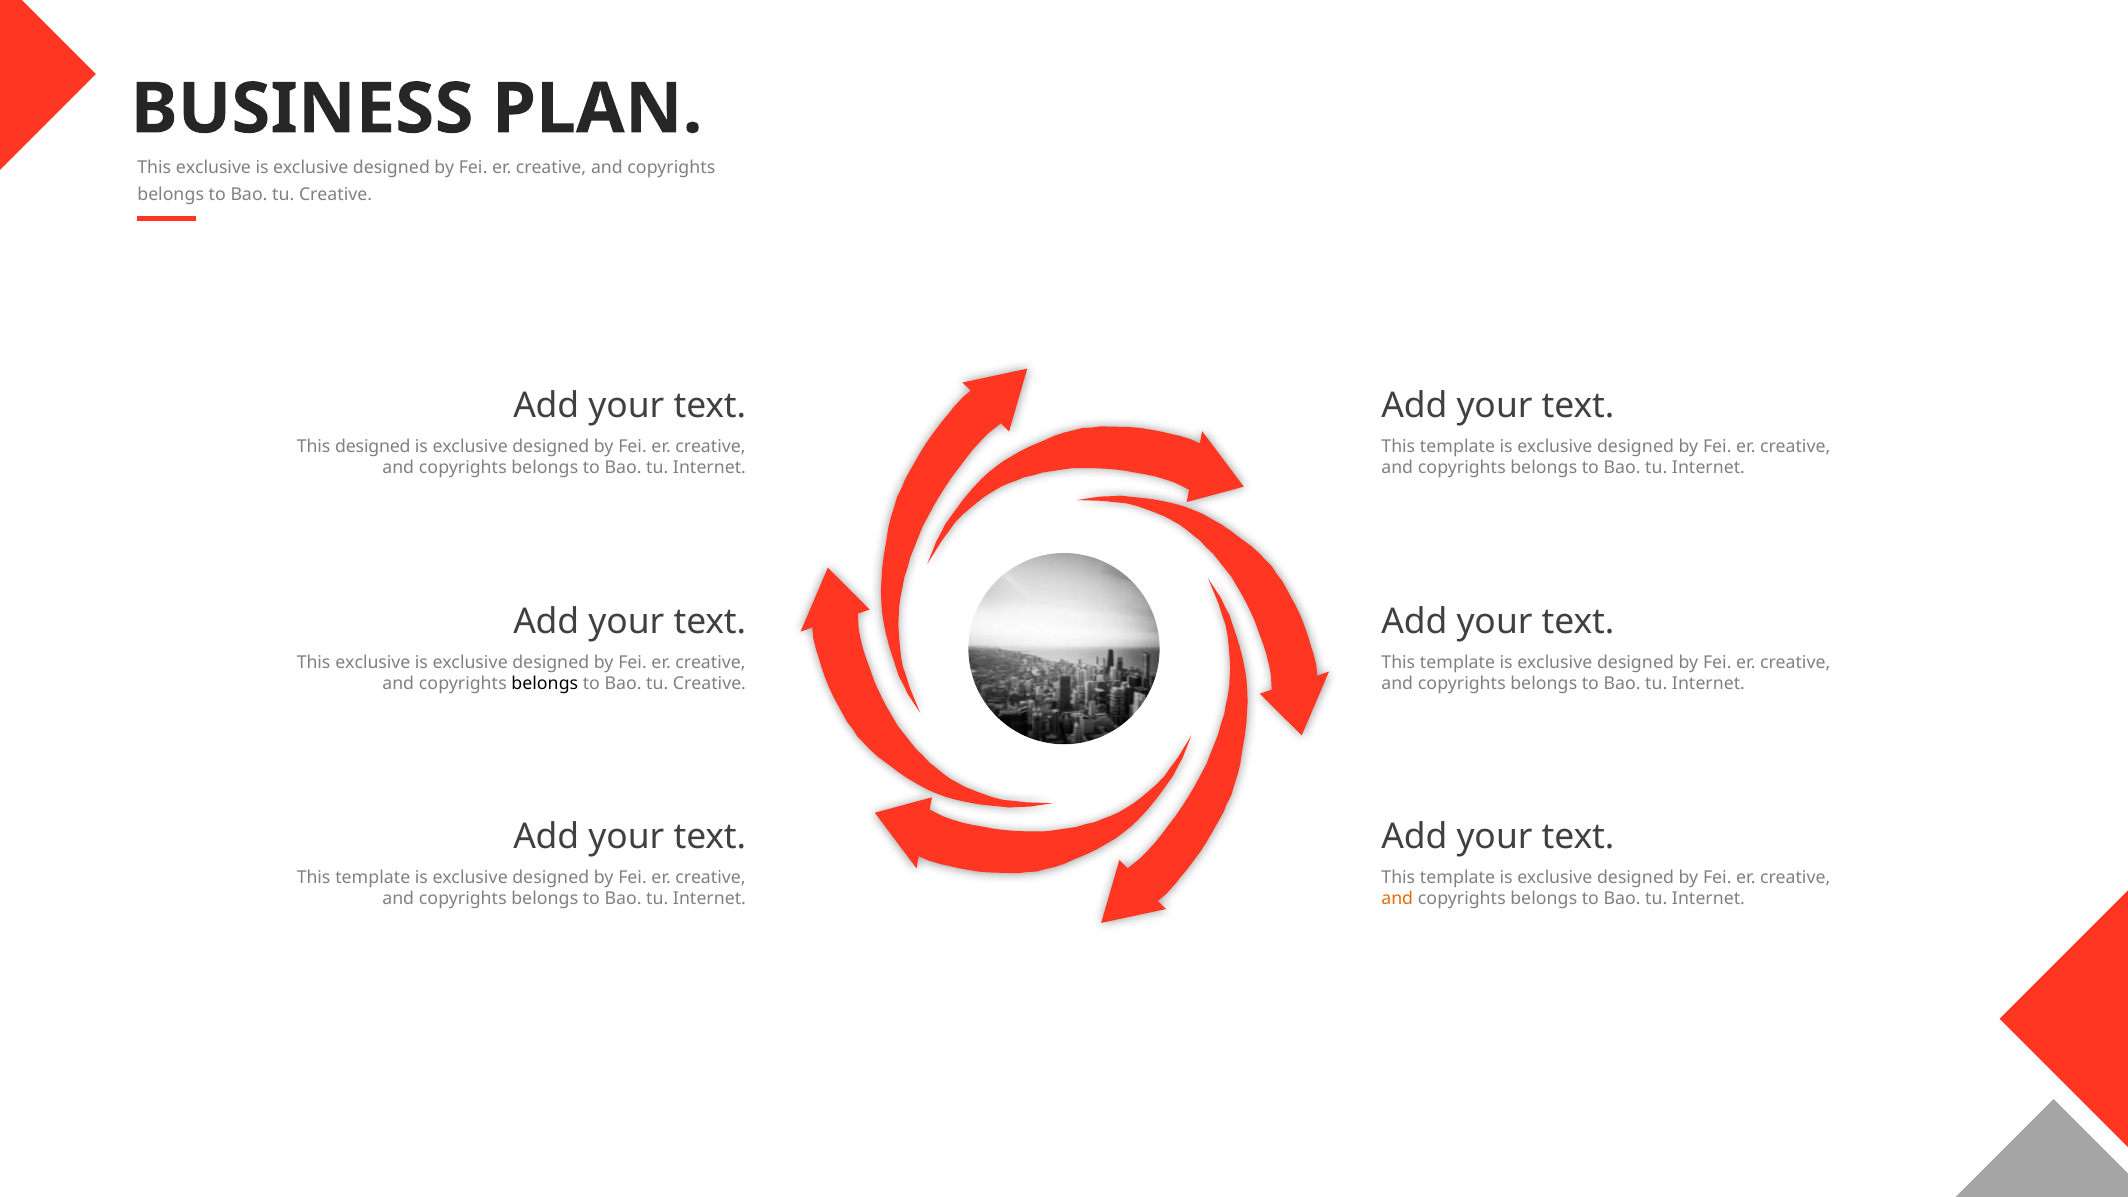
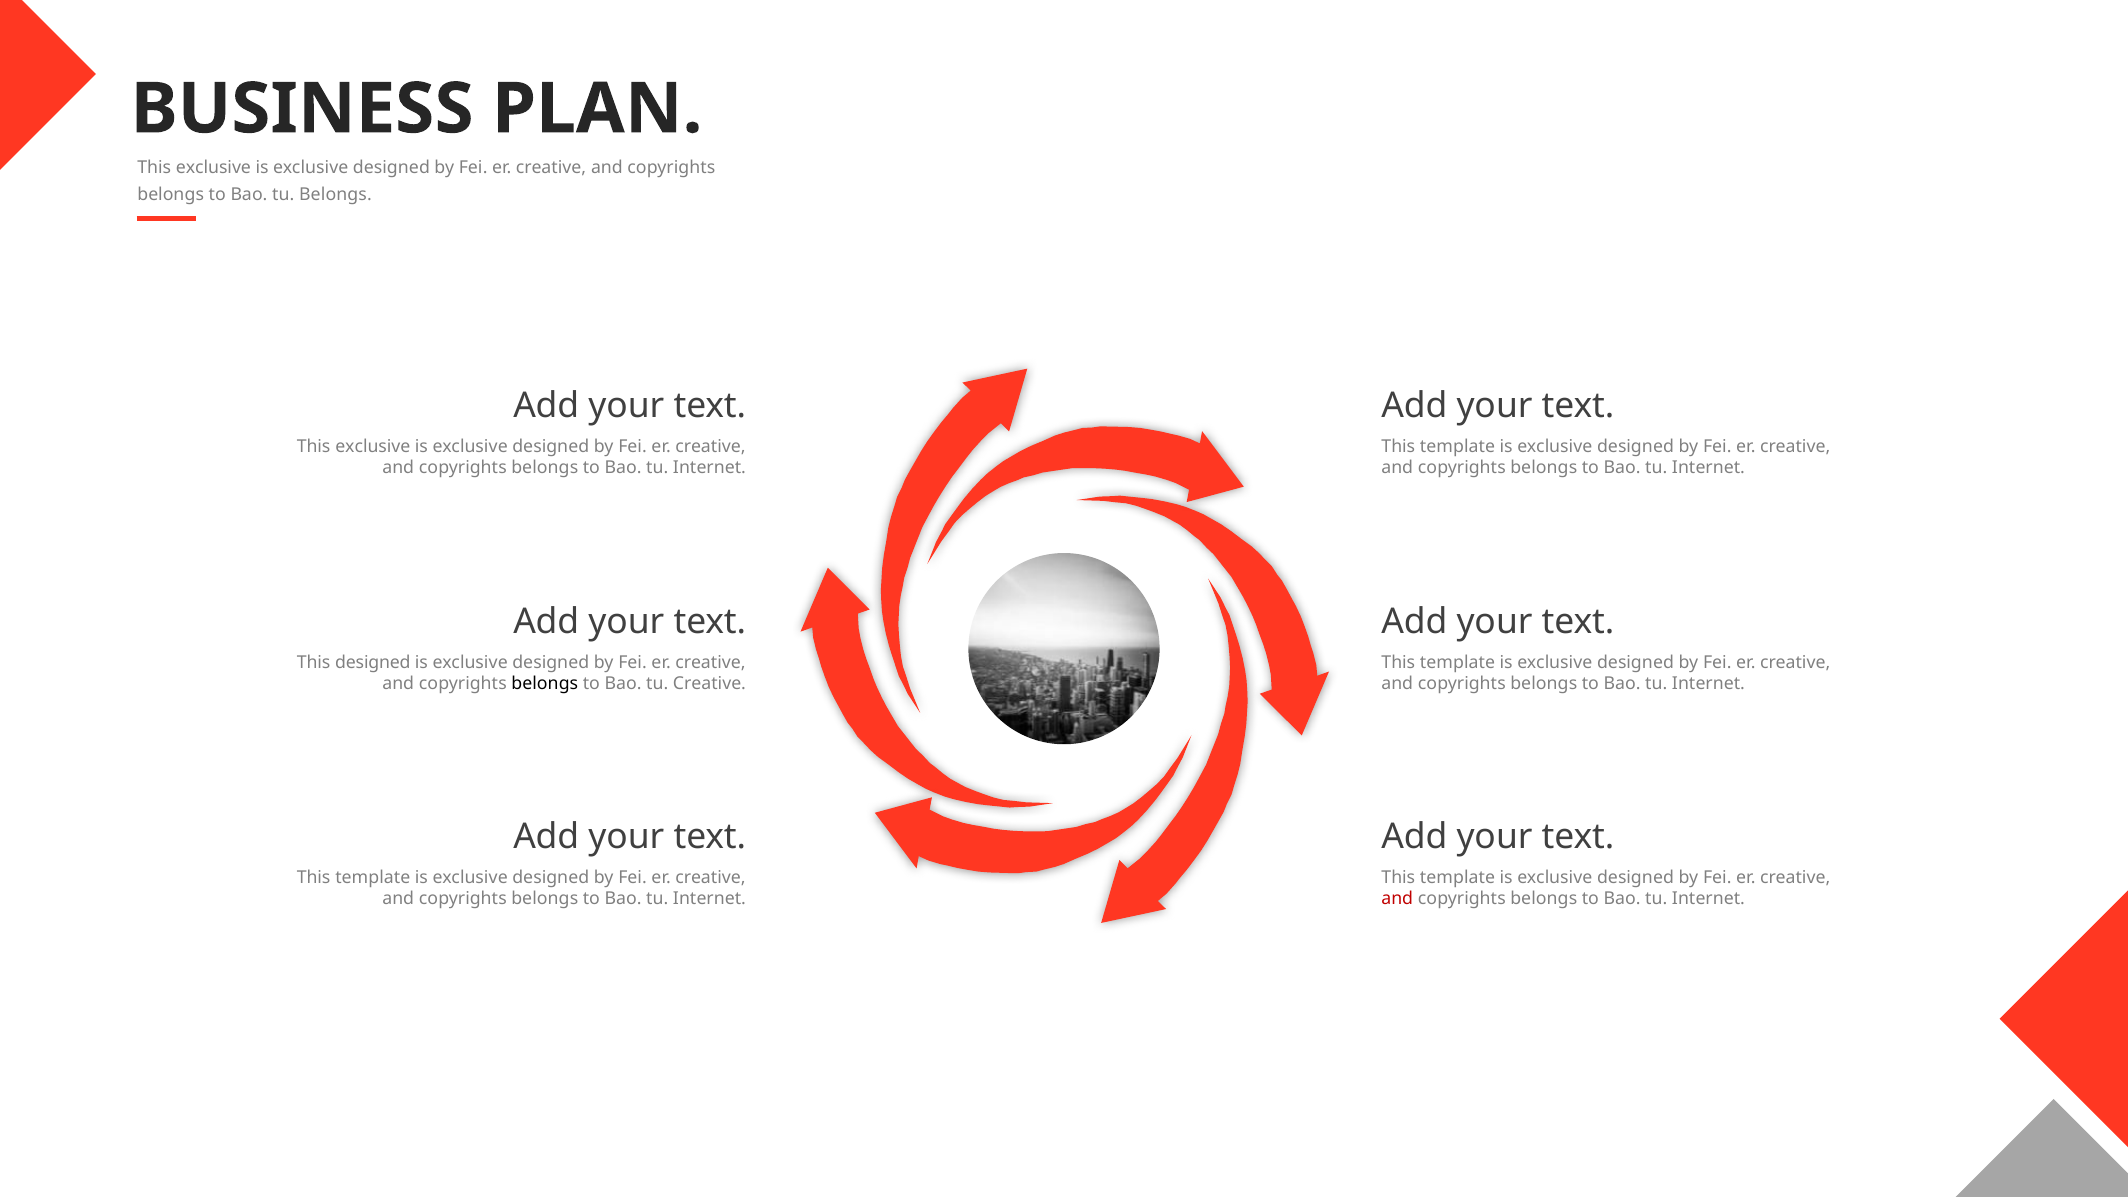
Creative: Creative -> Belongs (335, 194)
designed: designed -> exclusive (373, 447)
exclusive: exclusive -> designed (373, 662)
and colour: orange -> red (1397, 899)
